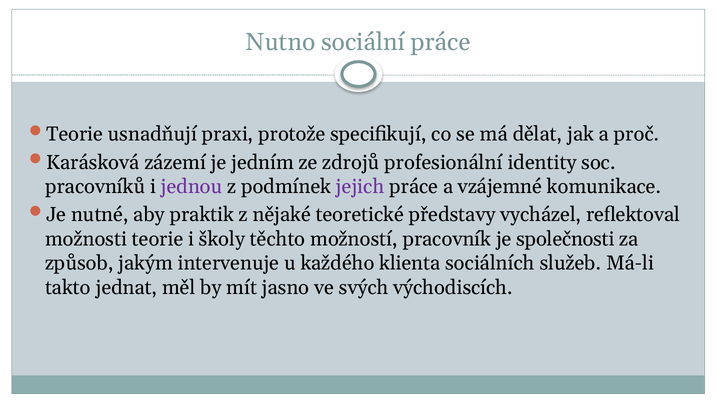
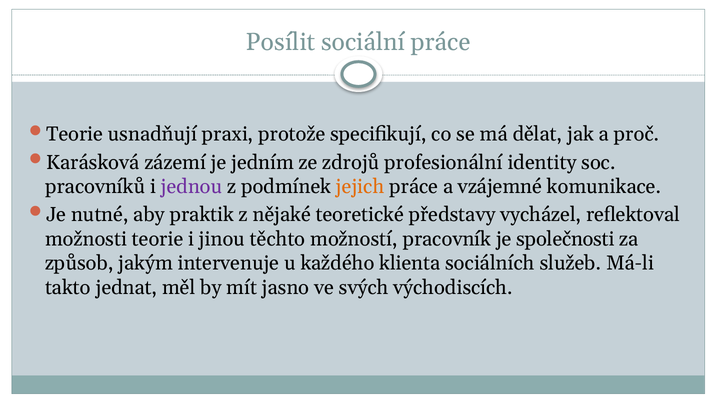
Nutno: Nutno -> Posílit (281, 42)
jejich colour: purple -> orange (360, 187)
školy: školy -> jinou (222, 239)
